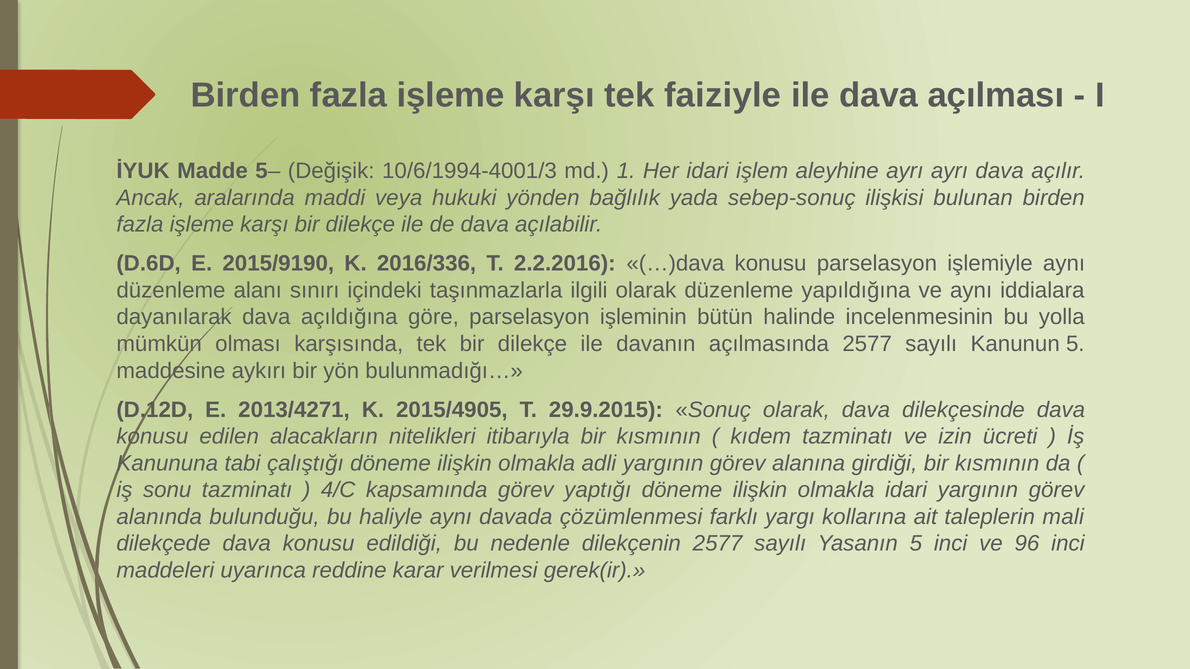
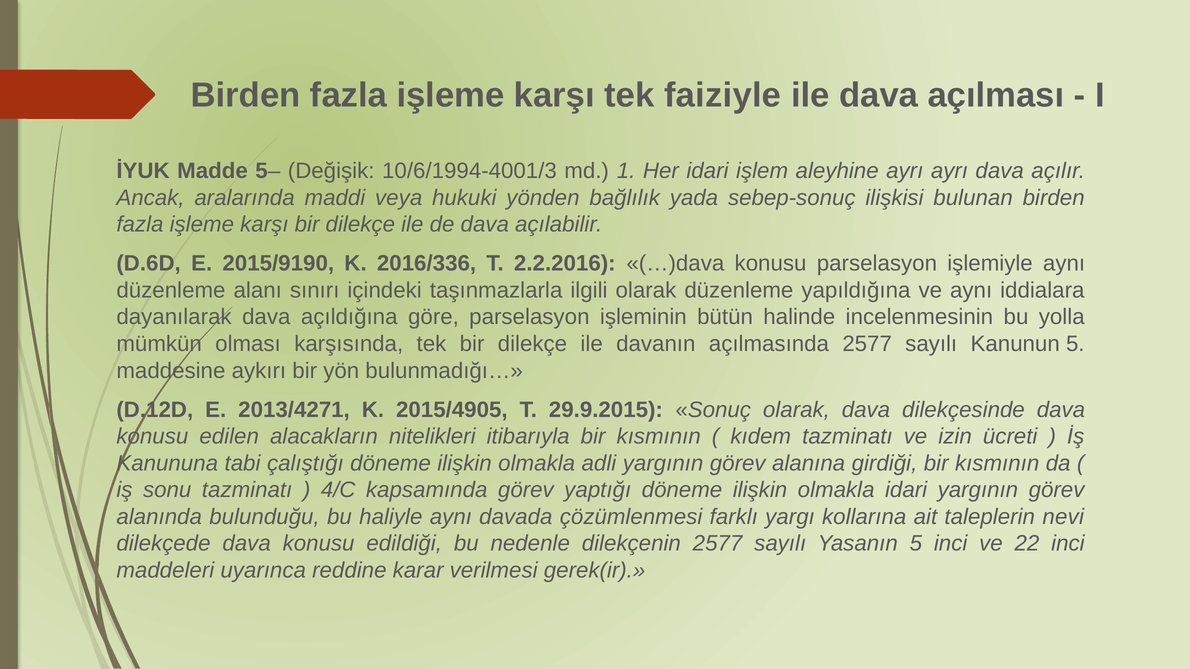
mali: mali -> nevi (1063, 517)
96: 96 -> 22 (1027, 544)
